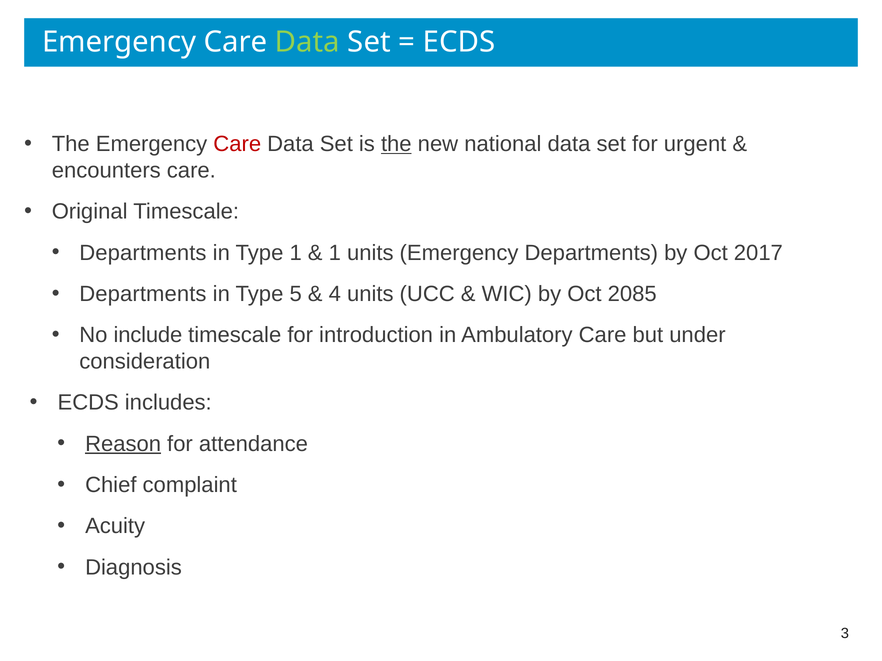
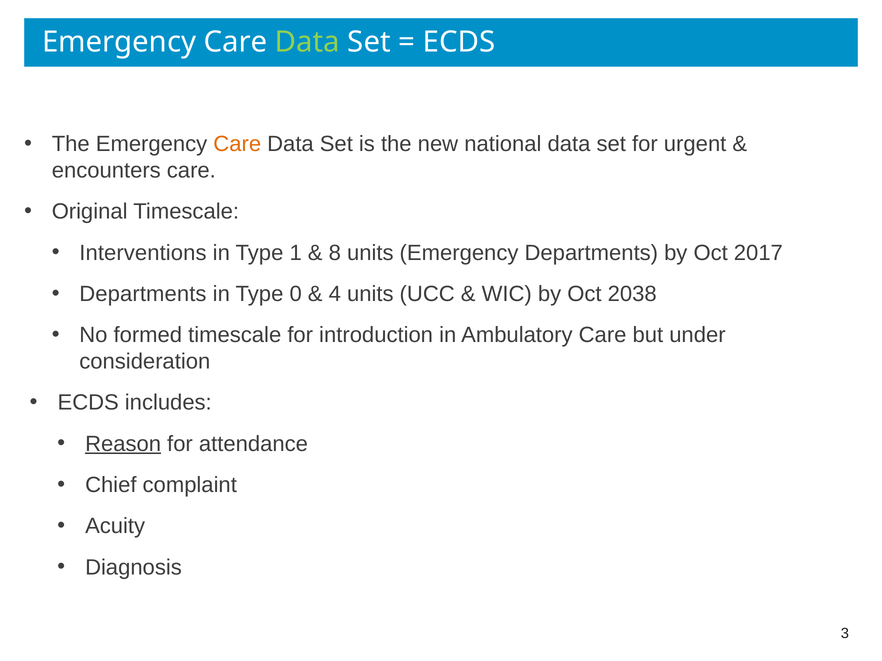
Care colour: red -> orange (237, 144)
the underline: present -> none (396, 144)
Departments: Departments -> Interventions (143, 253)
1: 1 -> 8 (335, 253)
5: 5 -> 0 (296, 294)
2085: 2085 -> 2038 (632, 294)
include: include -> formed (148, 335)
